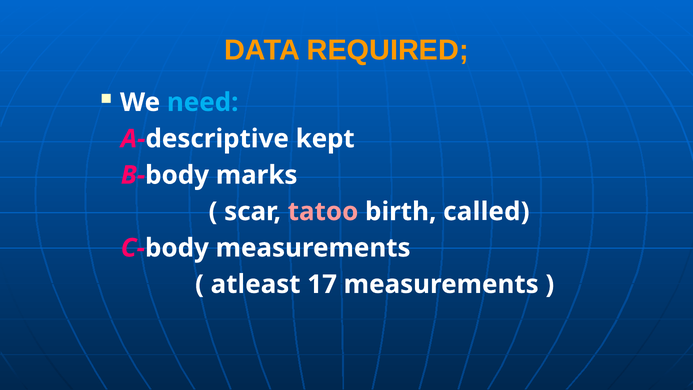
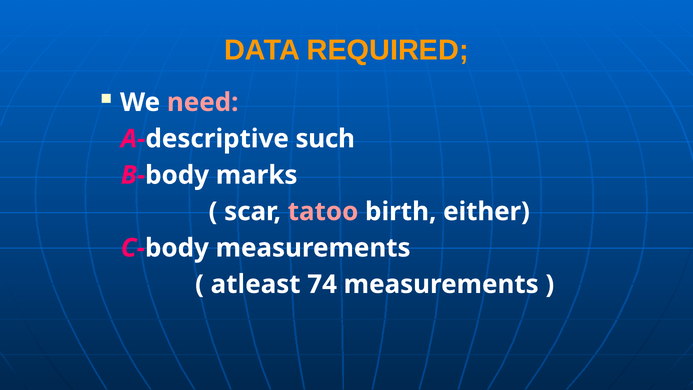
need colour: light blue -> pink (203, 102)
kept: kept -> such (325, 139)
called: called -> either (486, 211)
17: 17 -> 74 (322, 284)
